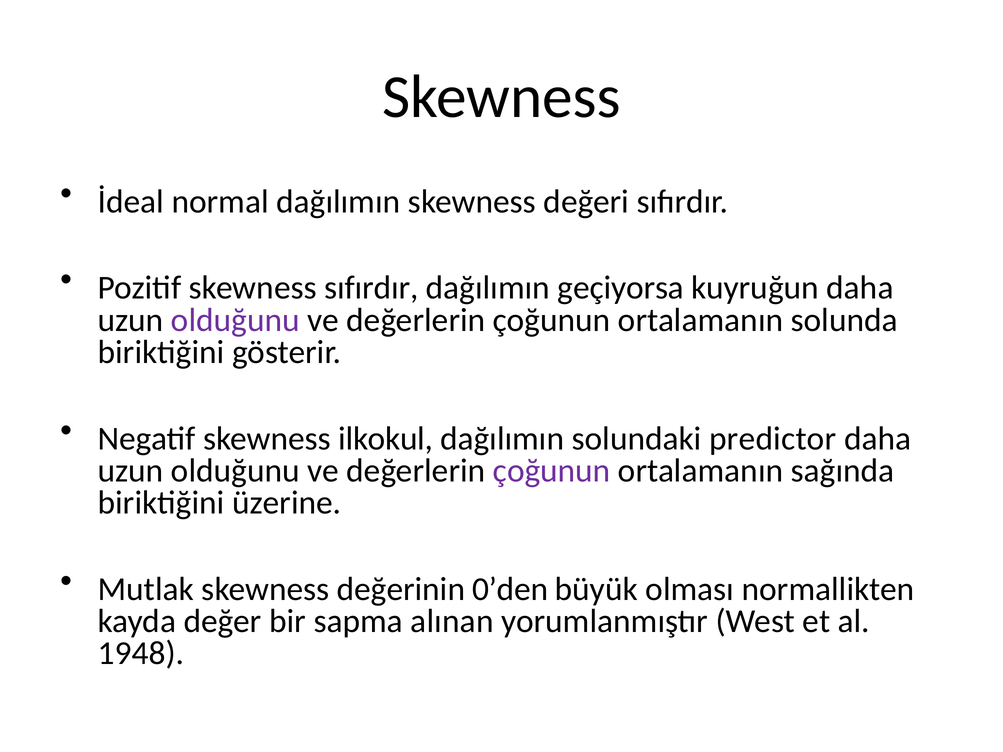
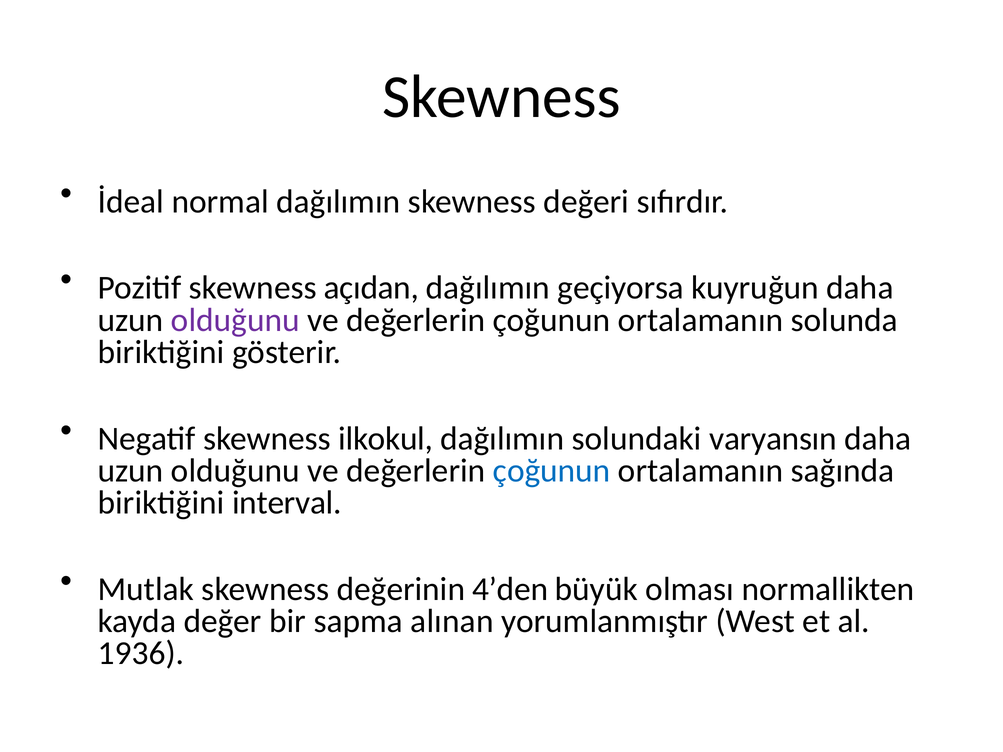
skewness sıfırdır: sıfırdır -> açıdan (371, 288)
predictor: predictor -> varyansın (773, 439)
çoğunun colour: purple -> blue (552, 471)
üzerine: üzerine -> interval (287, 503)
0’den: 0’den -> 4’den (510, 589)
1948: 1948 -> 1936 (141, 654)
